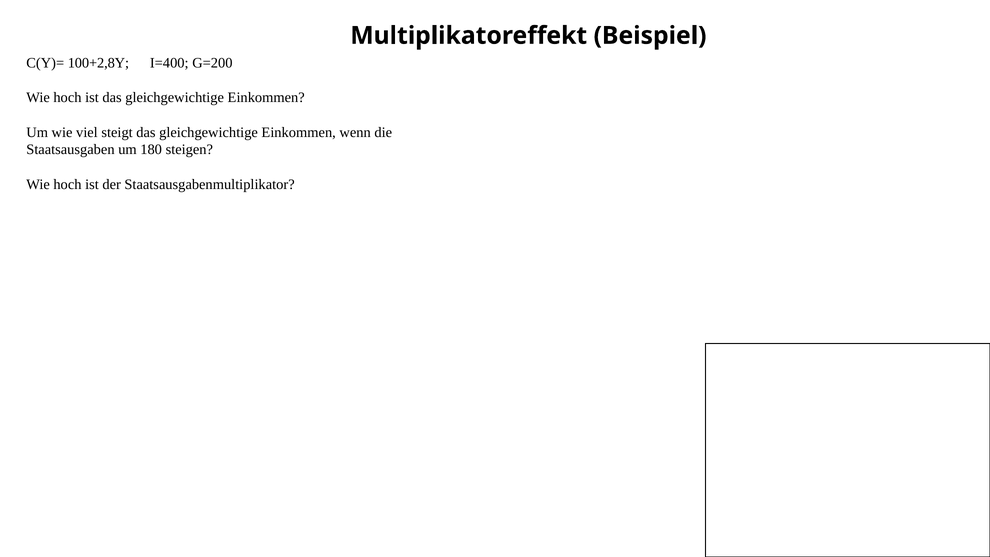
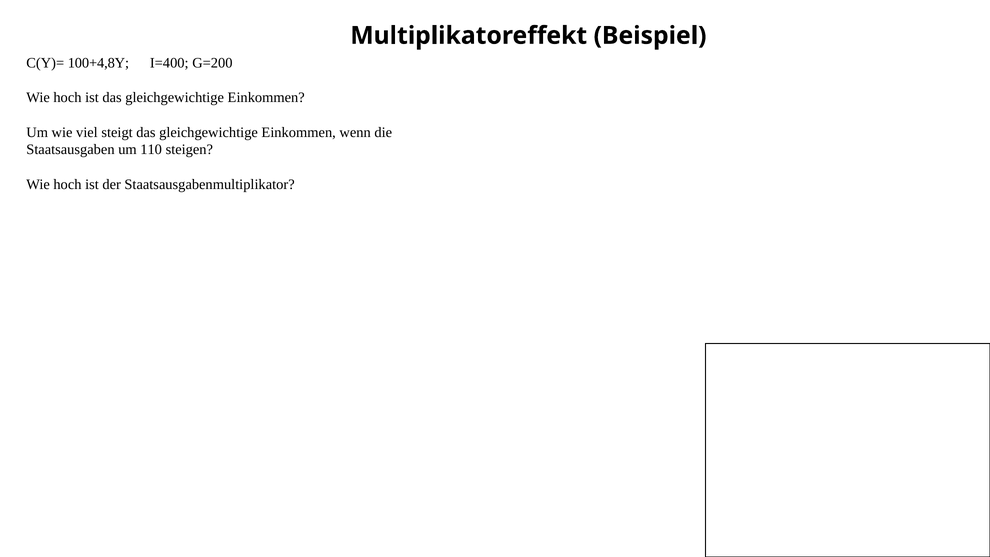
100+2,8Y: 100+2,8Y -> 100+4,8Y (98, 63)
180: 180 -> 110 (151, 150)
